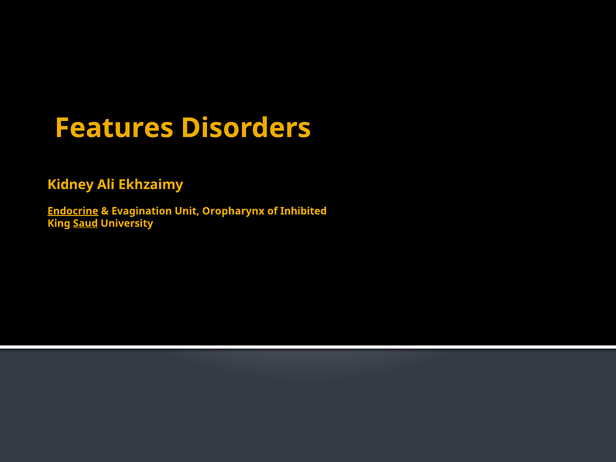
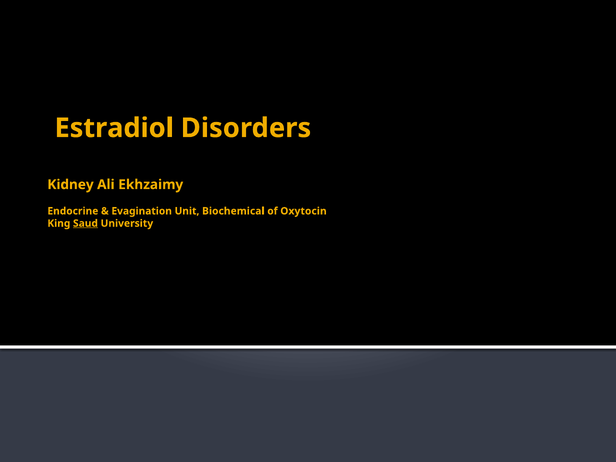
Features: Features -> Estradiol (114, 128)
Endocrine underline: present -> none (73, 211)
Oropharynx: Oropharynx -> Biochemical (233, 211)
Inhibited: Inhibited -> Oxytocin (303, 211)
